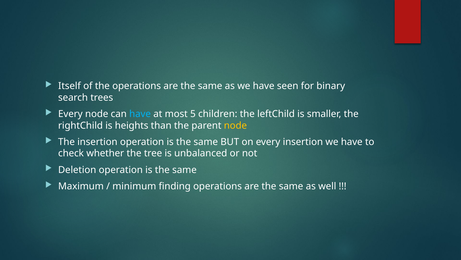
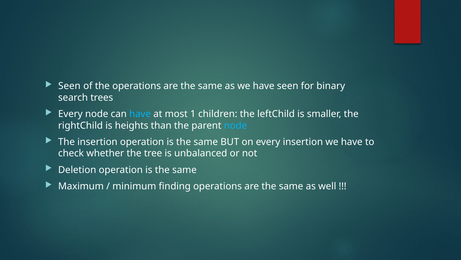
Itself: Itself -> Seen (69, 86)
5: 5 -> 1 (193, 114)
node colour: yellow -> light blue (235, 125)
